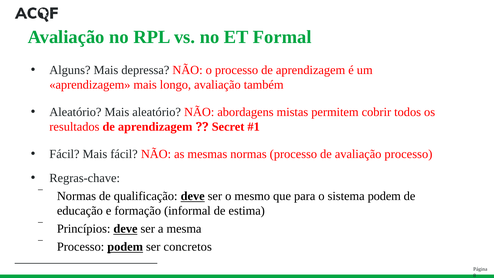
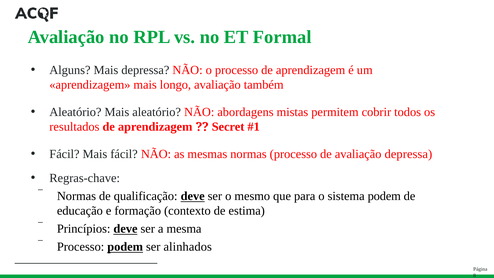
avaliação processo: processo -> depressa (408, 154)
informal: informal -> contexto (187, 211)
concretos: concretos -> alinhados (188, 247)
